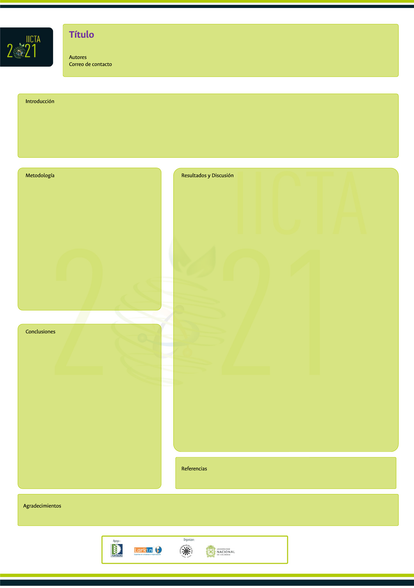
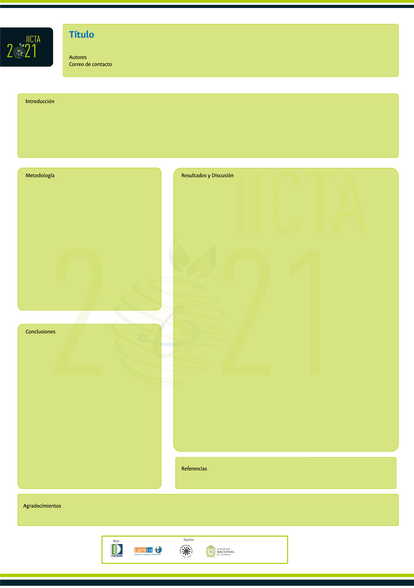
Título colour: purple -> blue (82, 34)
